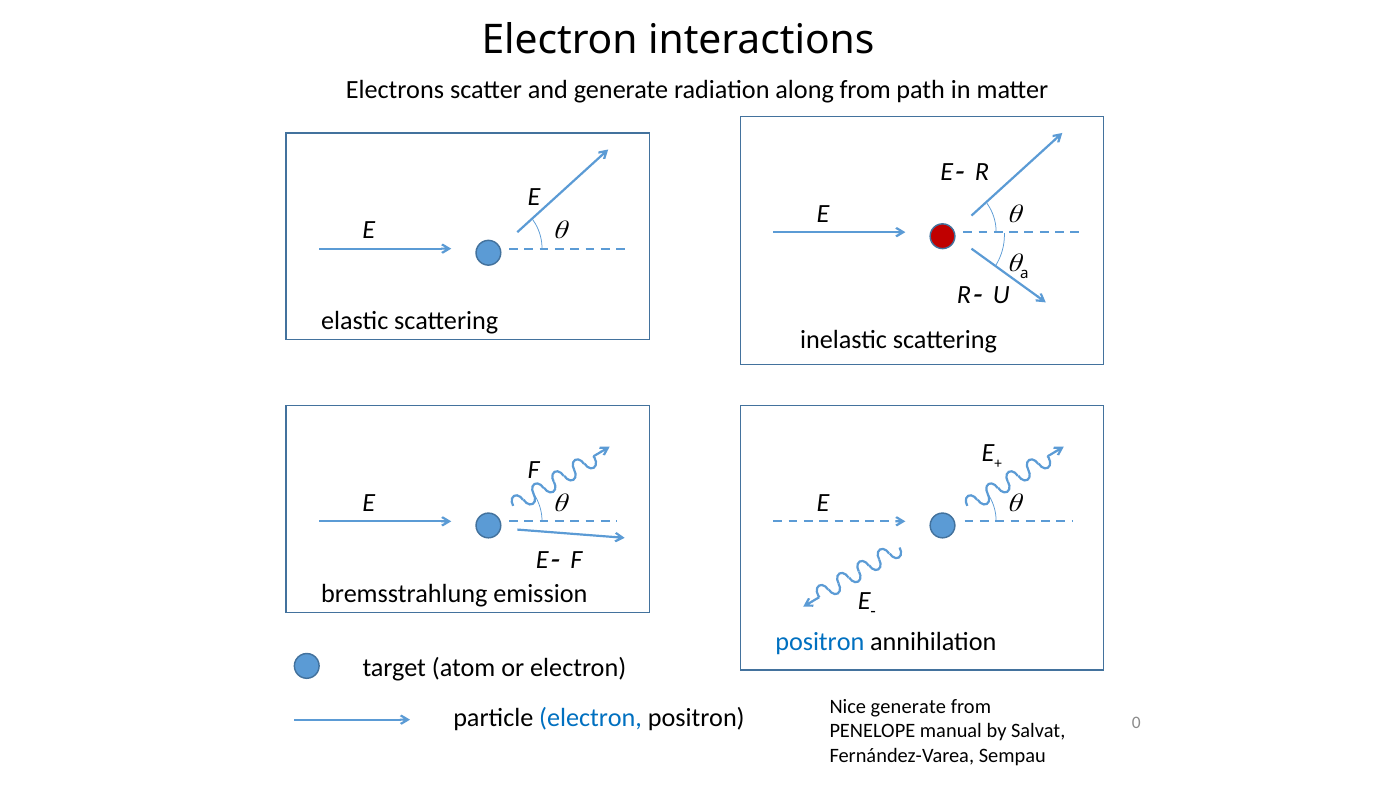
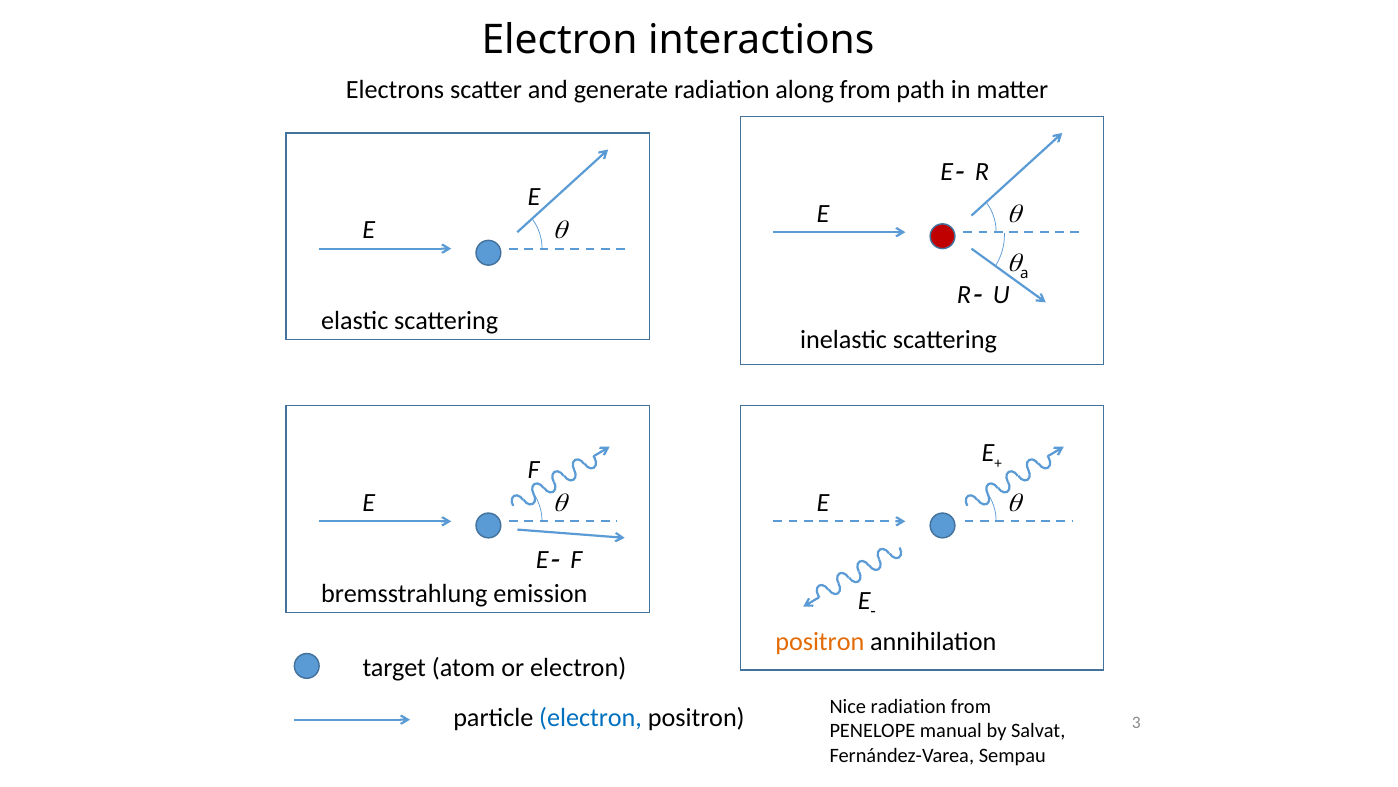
positron colour: blue -> orange (820, 642)
Nice generate: generate -> radiation (908, 706)
0: 0 -> 3 (1136, 722)
